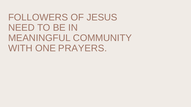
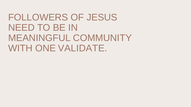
PRAYERS: PRAYERS -> VALIDATE (83, 48)
